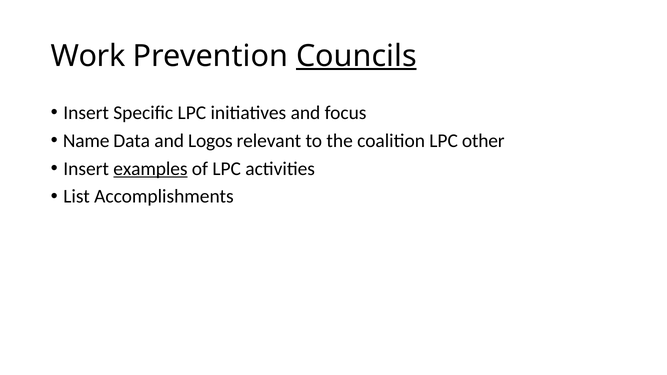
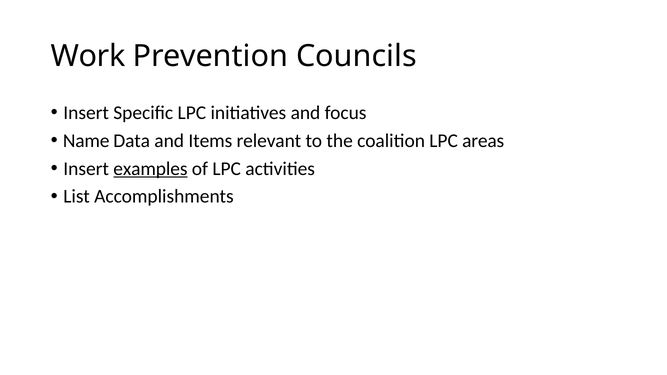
Councils underline: present -> none (356, 56)
Logos: Logos -> Items (210, 141)
other: other -> areas (483, 141)
